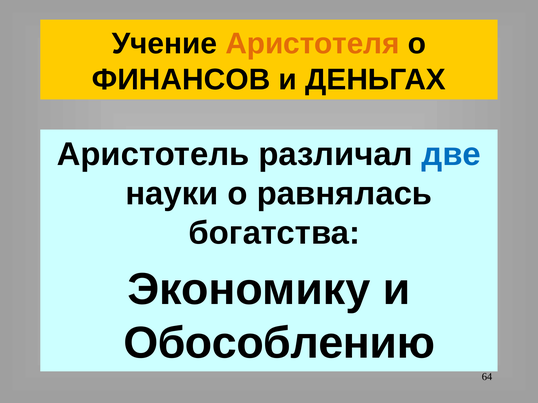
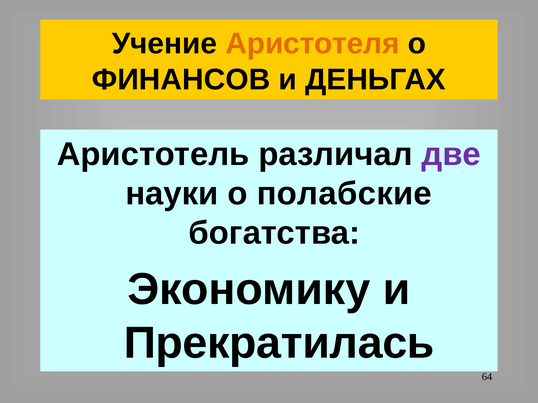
две colour: blue -> purple (451, 154)
равнялась: равнялась -> полабские (344, 194)
Обособлению: Обособлению -> Прекратилась (279, 344)
